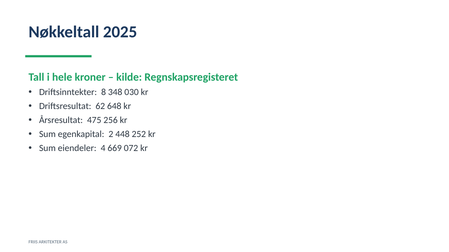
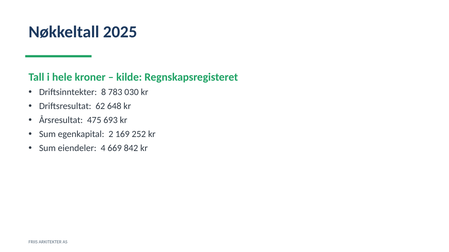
348: 348 -> 783 (115, 92)
256: 256 -> 693 (111, 120)
448: 448 -> 169 (122, 134)
072: 072 -> 842 (131, 148)
